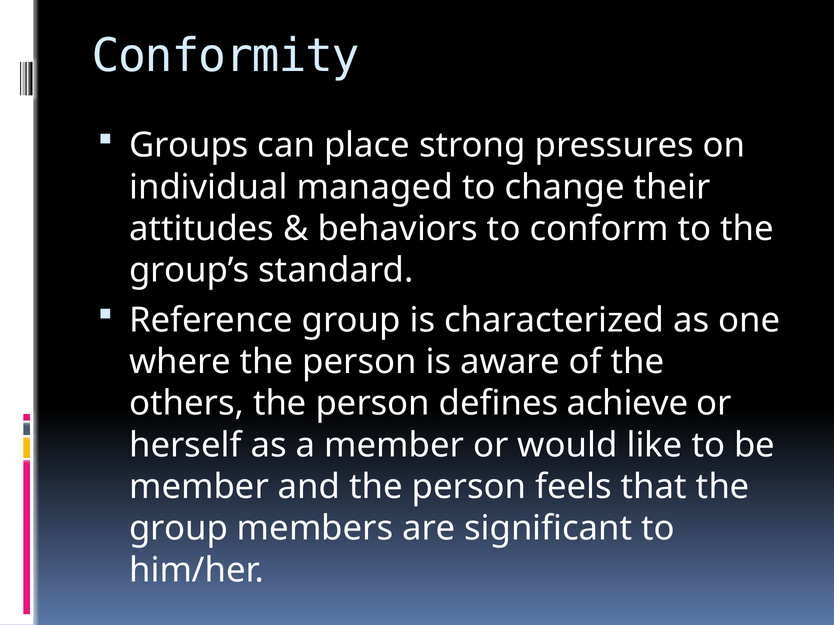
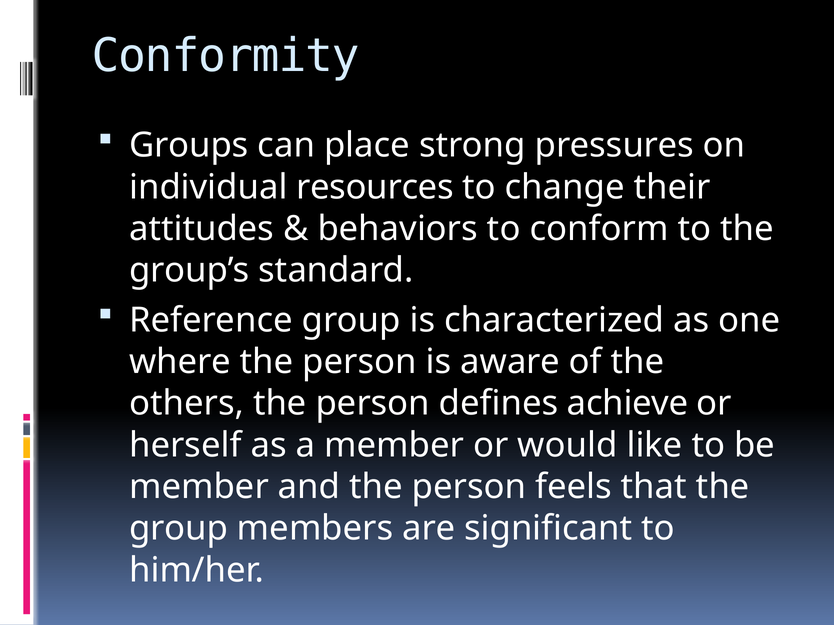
managed: managed -> resources (375, 187)
